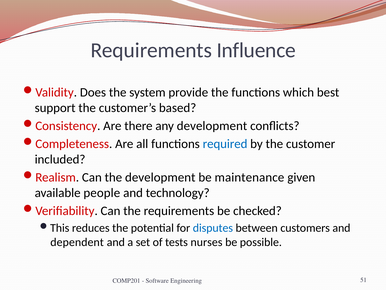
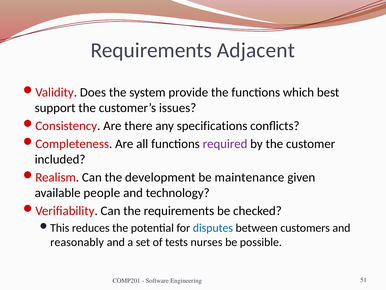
Influence: Influence -> Adjacent (256, 50)
based: based -> issues (178, 108)
any development: development -> specifications (212, 126)
required colour: blue -> purple (225, 144)
dependent: dependent -> reasonably (77, 242)
